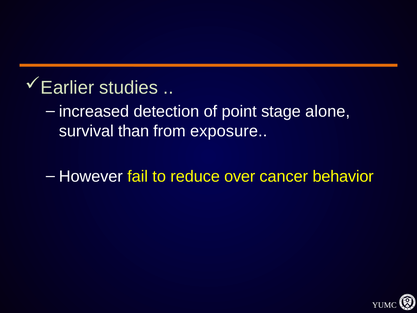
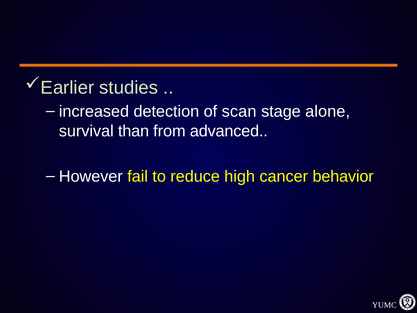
point: point -> scan (239, 111)
exposure: exposure -> advanced (229, 131)
over: over -> high (240, 176)
